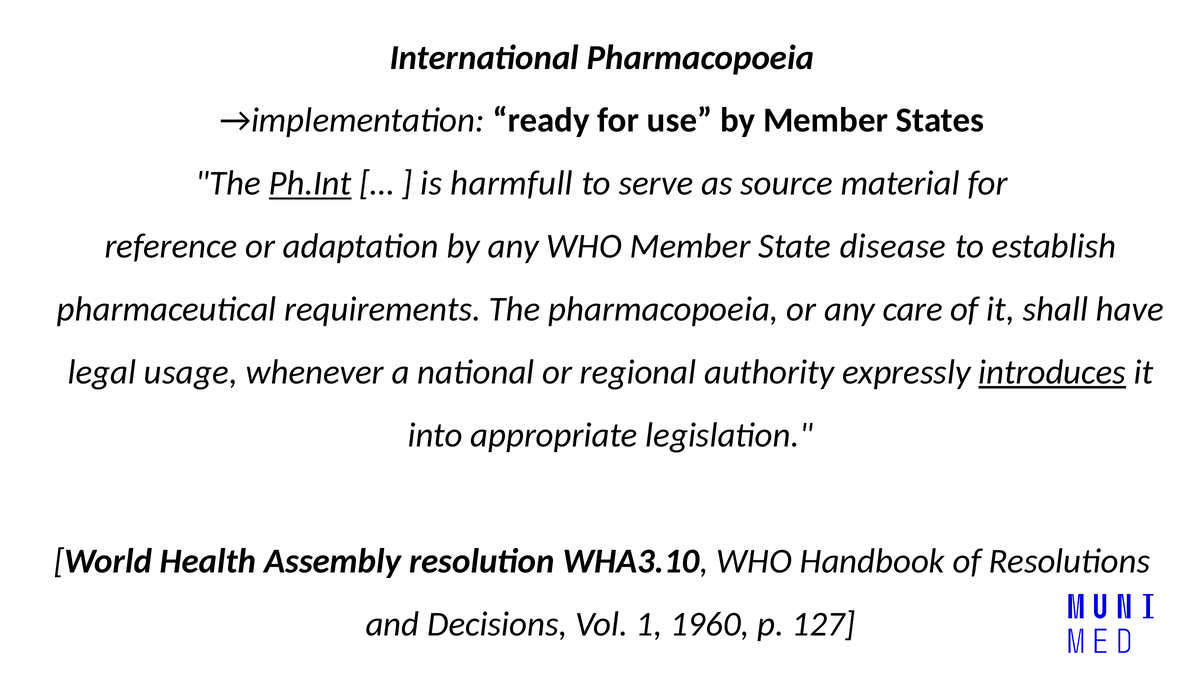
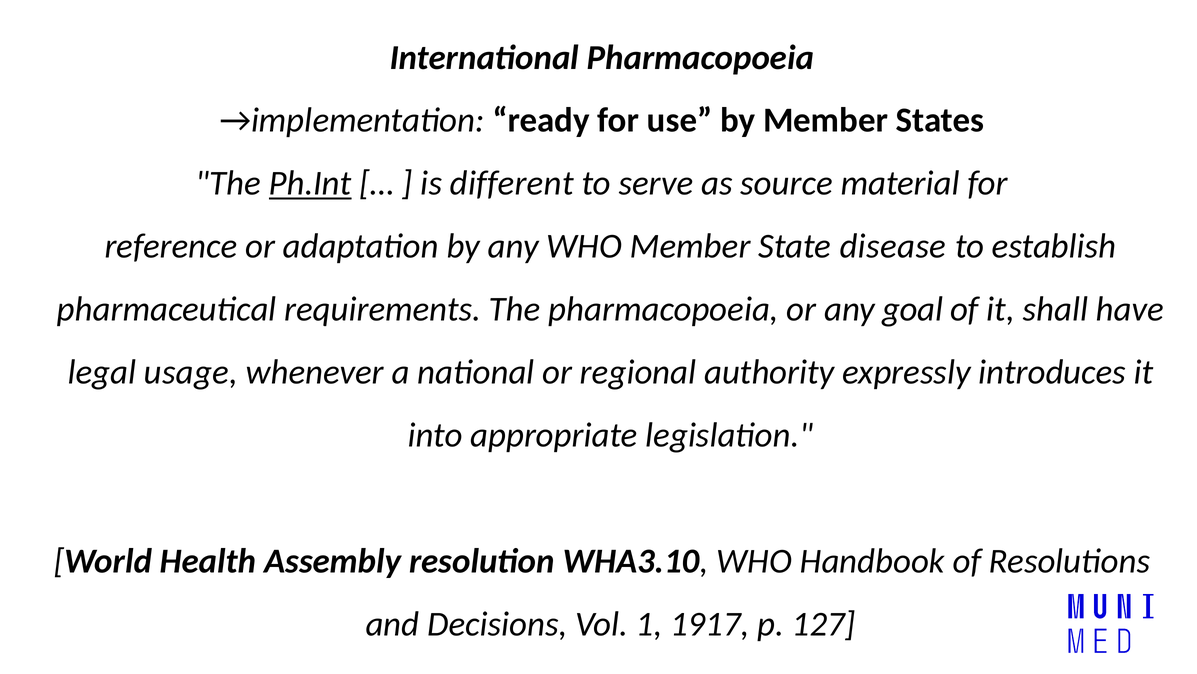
harmfull: harmfull -> different (512, 183)
care: care -> goal (913, 309)
introduces underline: present -> none (1052, 372)
1960: 1960 -> 1917 (710, 623)
